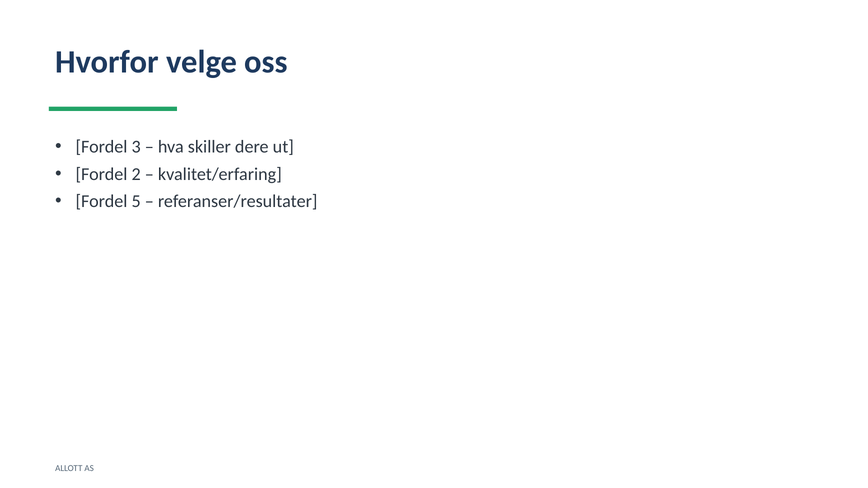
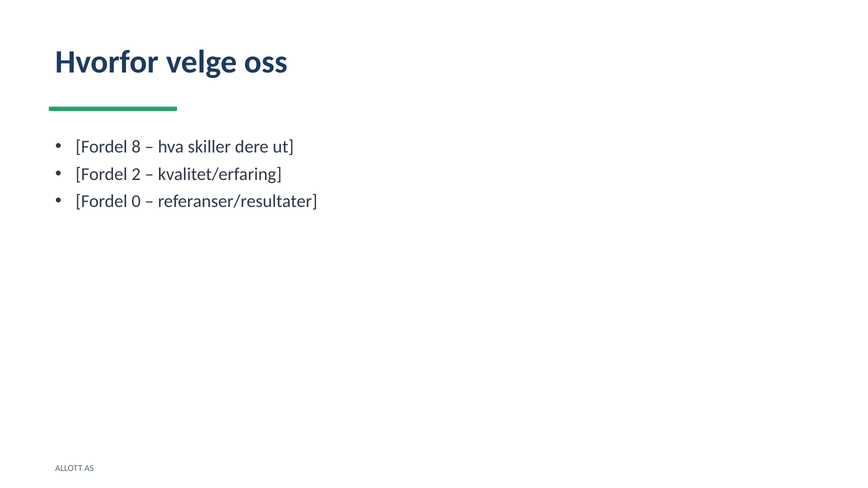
3: 3 -> 8 (136, 147)
5: 5 -> 0 (136, 201)
